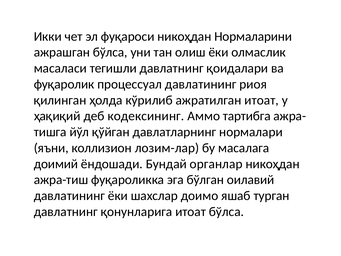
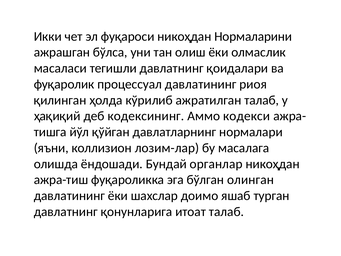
ажратилган итоат: итоат -> талаб (262, 100)
тартибга: тартибга -> кодекси (247, 116)
доимий: доимий -> олишда (56, 164)
оилавий: оилавий -> олинган (250, 180)
итоат бўлса: бўлса -> талаб (226, 212)
